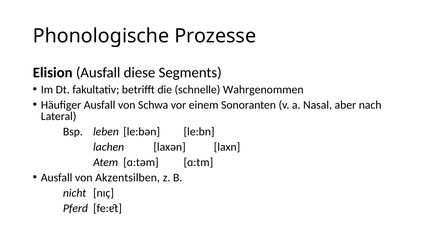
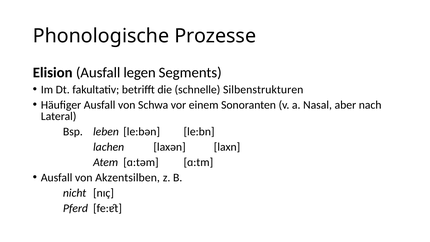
diese: diese -> legen (140, 73)
Wahrgenommen: Wahrgenommen -> Silbenstrukturen (263, 90)
